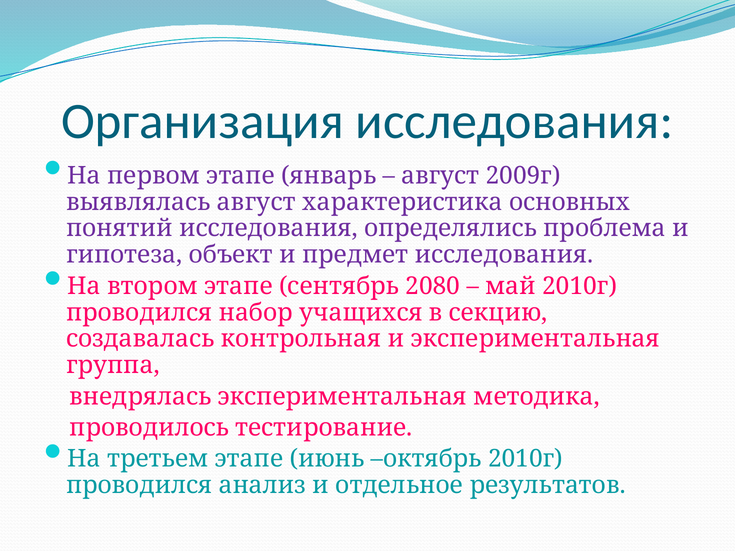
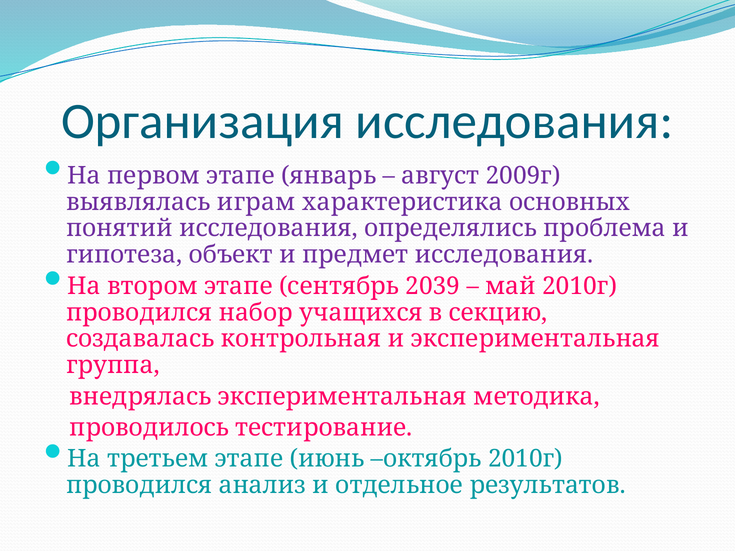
выявлялась август: август -> играм (256, 202)
2080: 2080 -> 2039 (433, 286)
